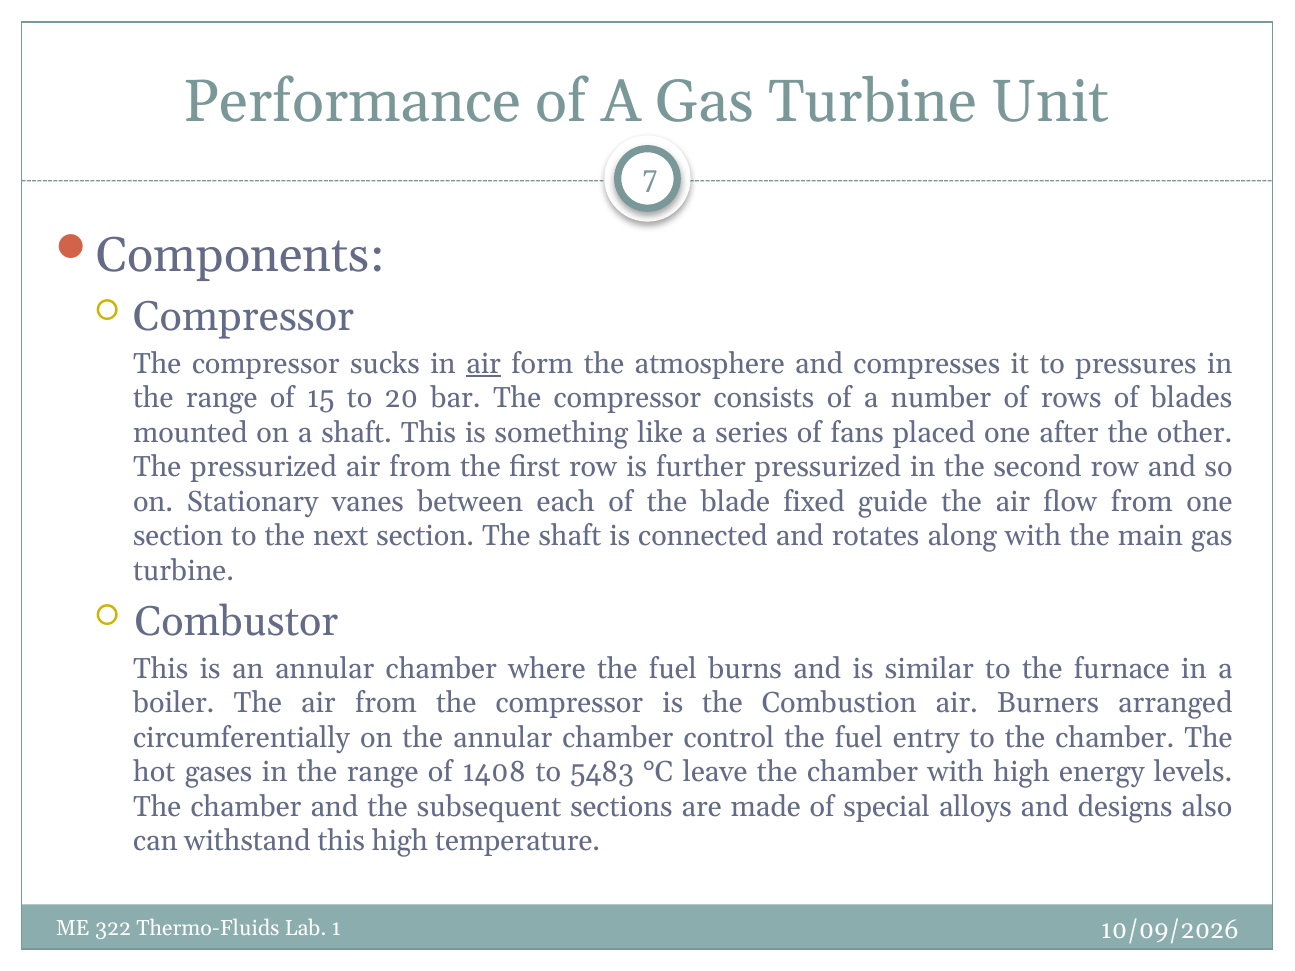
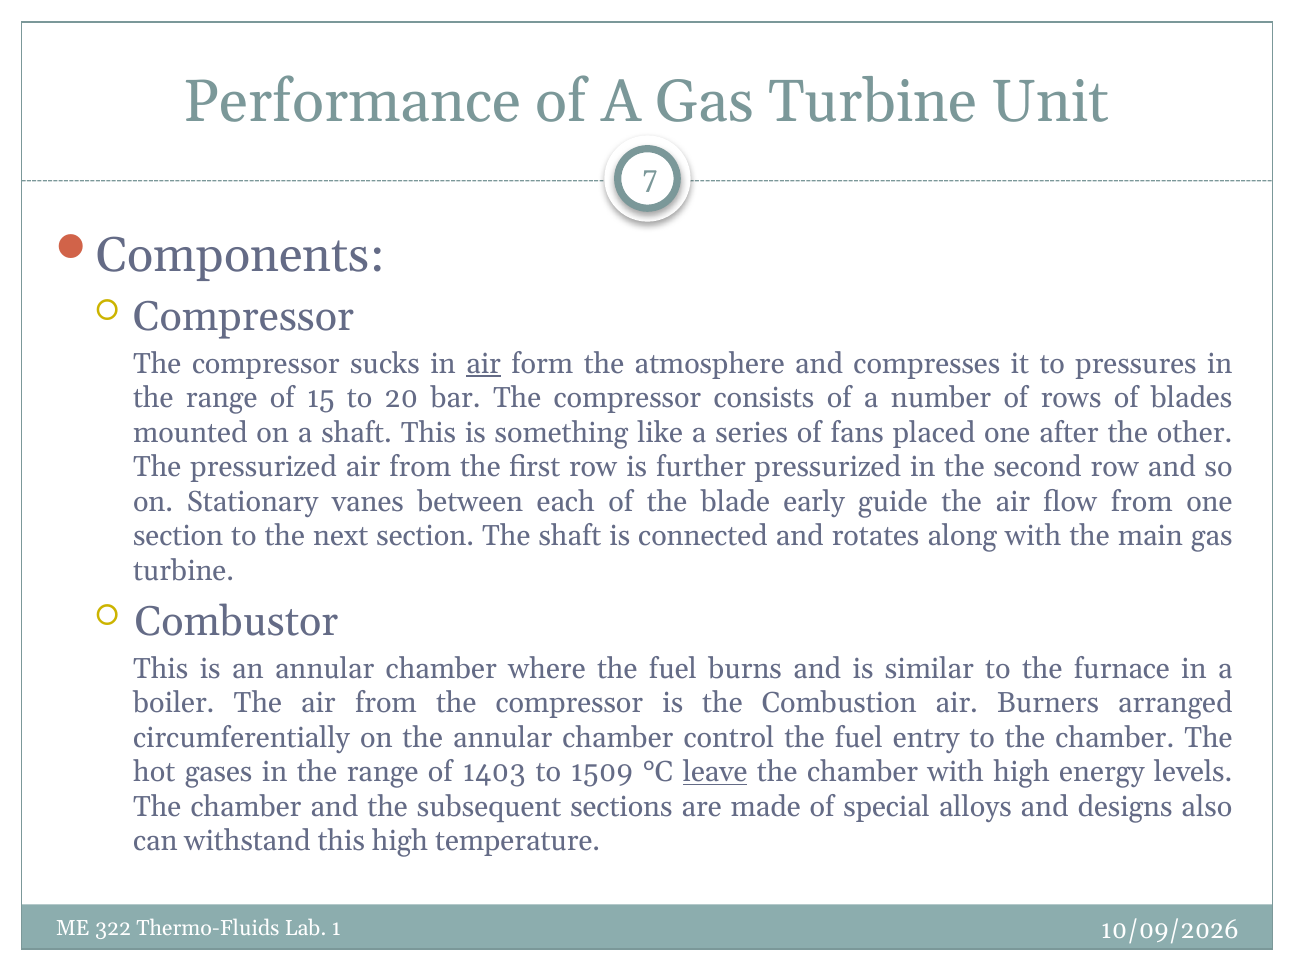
fixed: fixed -> early (814, 502)
1408: 1408 -> 1403 (494, 772)
5483: 5483 -> 1509 (602, 772)
leave underline: none -> present (715, 772)
